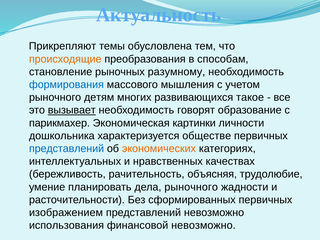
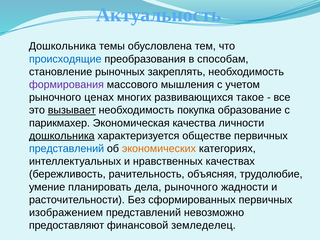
Прикрепляют: Прикрепляют -> Дошкольника (62, 46)
происходящие colour: orange -> blue (65, 59)
разумному: разумному -> закреплять (177, 72)
формирования colour: blue -> purple (66, 85)
детям: детям -> ценах (99, 97)
говорят: говорят -> покупка (196, 110)
картинки: картинки -> качества (194, 123)
дошкольника underline: none -> present (62, 136)
использования: использования -> предоставляют (67, 225)
финансовой невозможно: невозможно -> земледелец (203, 225)
